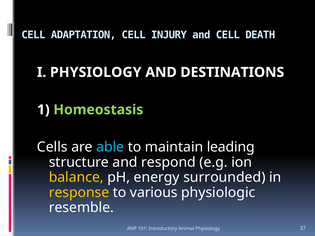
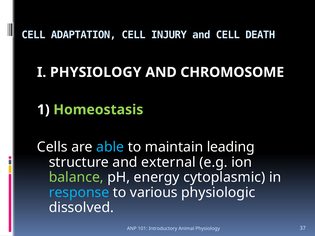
DESTINATIONS: DESTINATIONS -> CHROMOSOME (232, 72)
respond: respond -> external (168, 162)
balance colour: yellow -> light green (76, 178)
surrounded: surrounded -> cytoplasmic (224, 178)
response colour: yellow -> light blue (79, 193)
resemble: resemble -> dissolved (81, 208)
